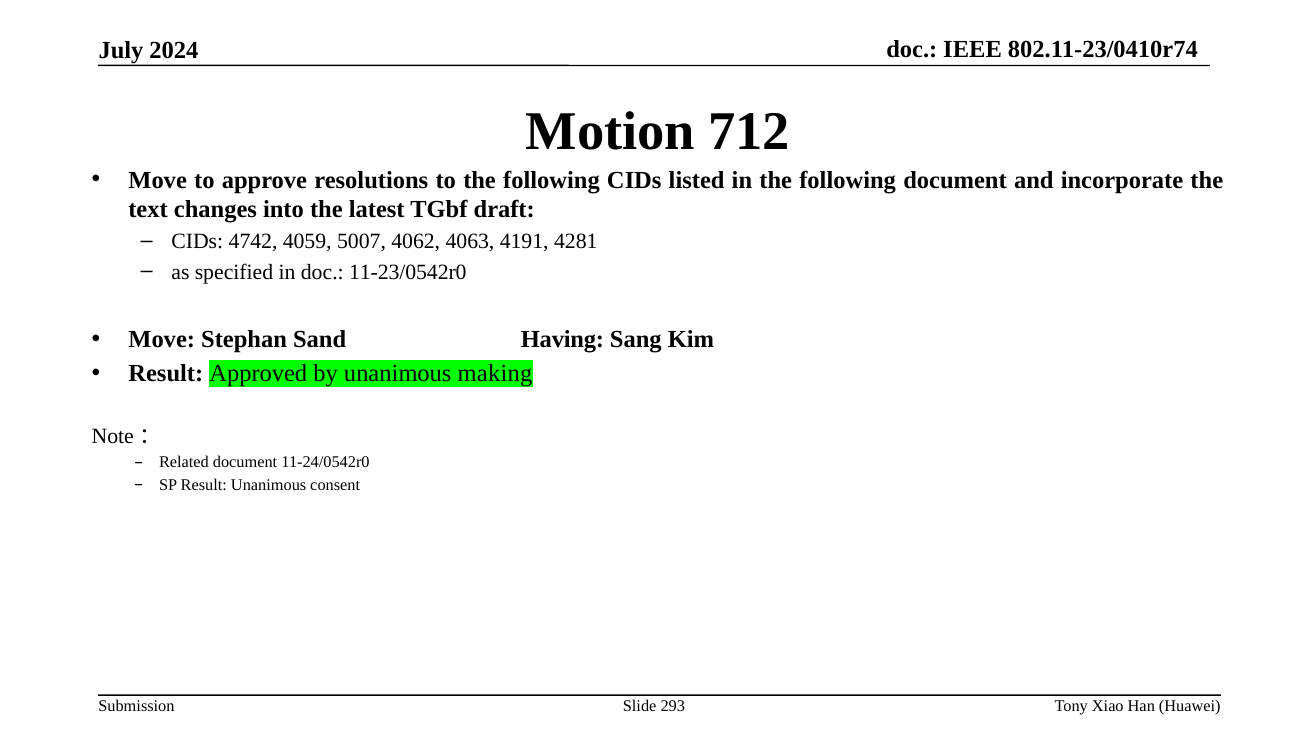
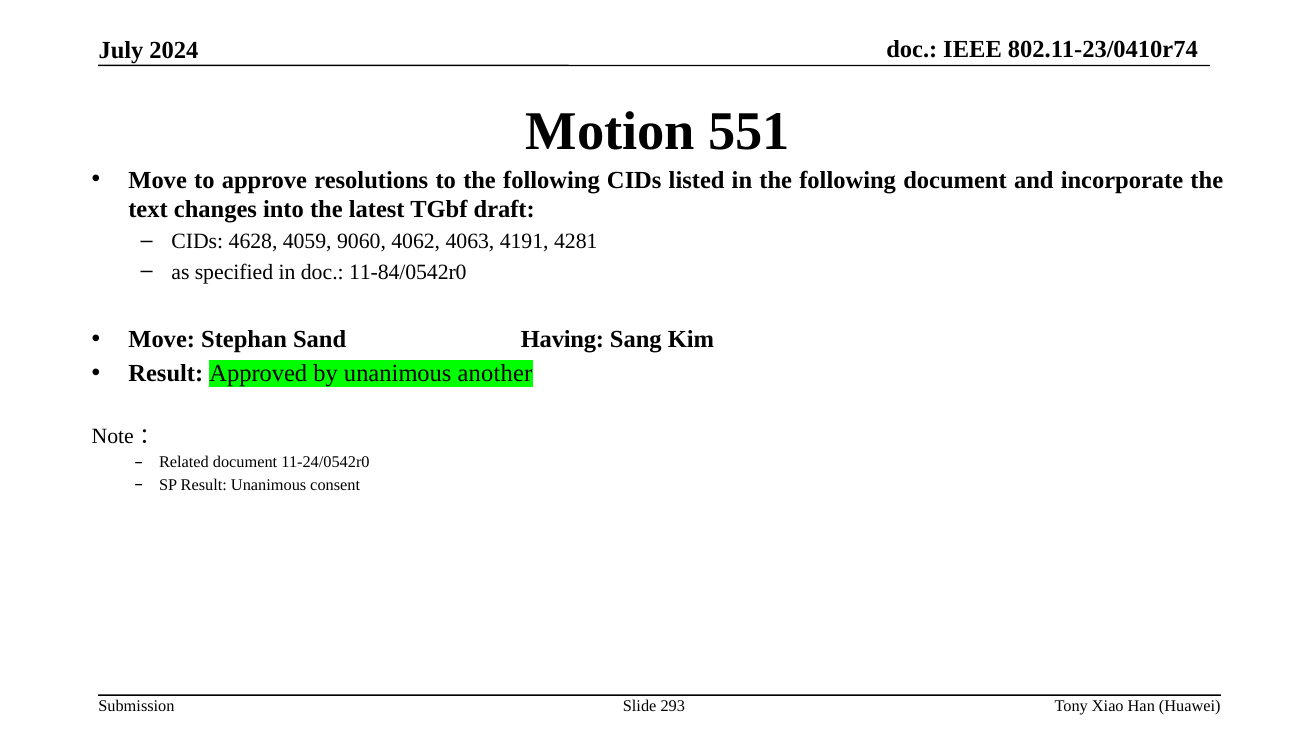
712: 712 -> 551 (749, 131)
4742: 4742 -> 4628 (253, 241)
5007: 5007 -> 9060 (362, 241)
11-23/0542r0: 11-23/0542r0 -> 11-84/0542r0 (408, 272)
making: making -> another (495, 373)
